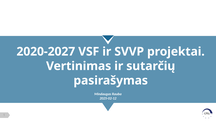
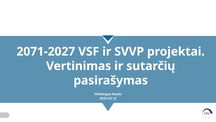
2020-2027: 2020-2027 -> 2071-2027 (46, 51)
